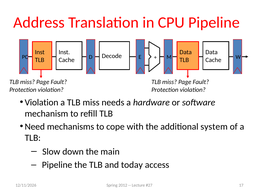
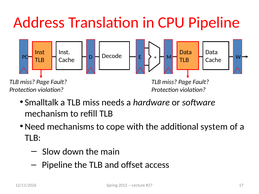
Violation: Violation -> Smalltalk (42, 103)
today: today -> offset (132, 165)
